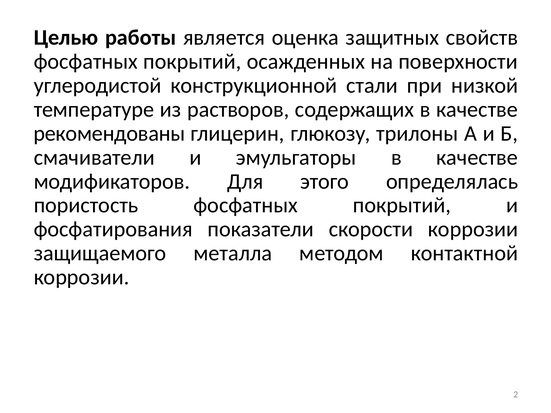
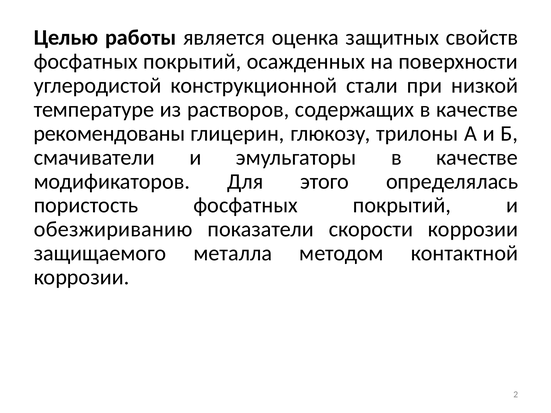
фосфатирования: фосфатирования -> обезжириванию (113, 229)
